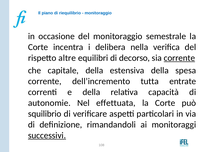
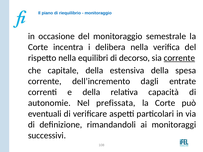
rispetto altre: altre -> nella (67, 58)
tutta: tutta -> dagli (150, 81)
effettuata: effettuata -> prefissata (116, 103)
squilibrio: squilibrio -> eventuali (45, 114)
successivi underline: present -> none (47, 136)
